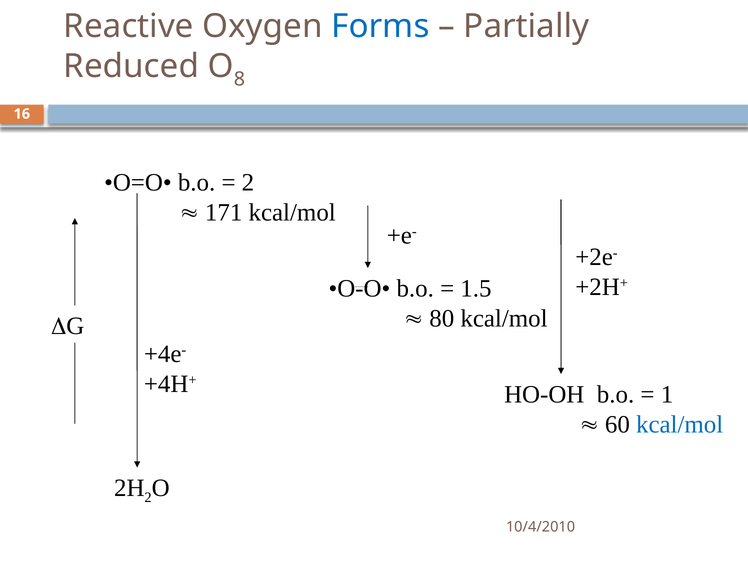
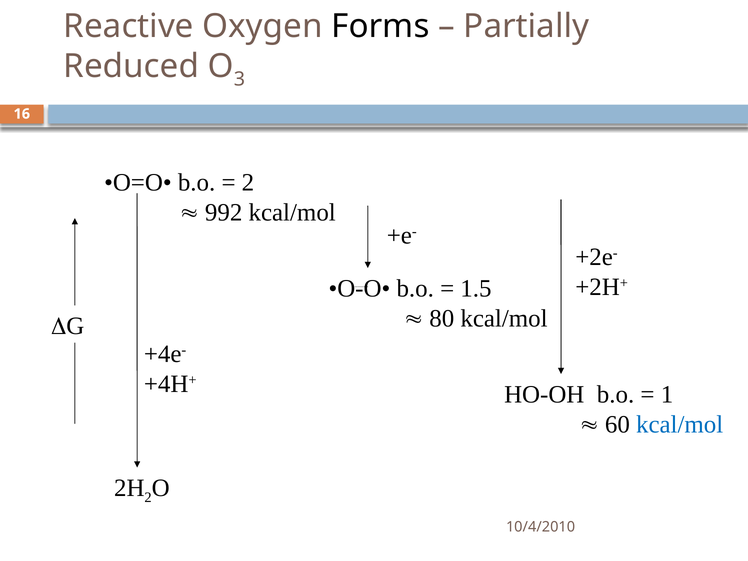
Forms colour: blue -> black (380, 26)
8: 8 -> 3 (239, 79)
171: 171 -> 992 (224, 212)
